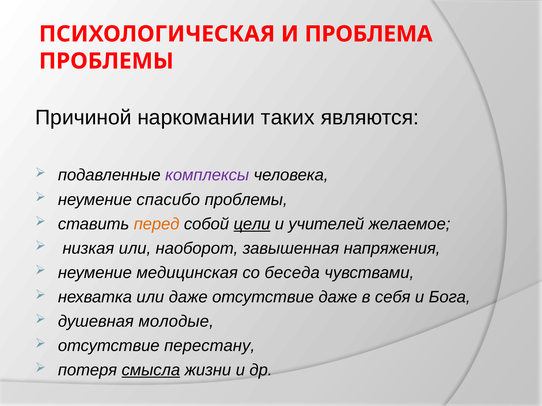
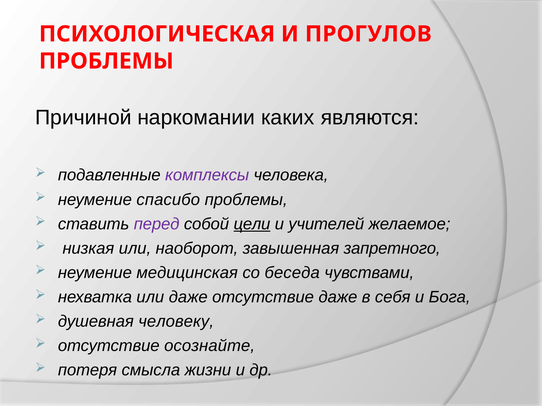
ПРОБЛЕМА: ПРОБЛЕМА -> ПРОГУЛОВ (368, 34)
таких: таких -> каких (288, 118)
перед colour: orange -> purple (157, 224)
напряжения: напряжения -> запретного (392, 249)
молодые: молодые -> человеку (176, 322)
перестану: перестану -> осознайте (210, 346)
смысла underline: present -> none (151, 371)
